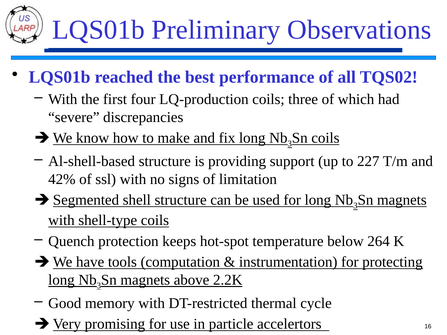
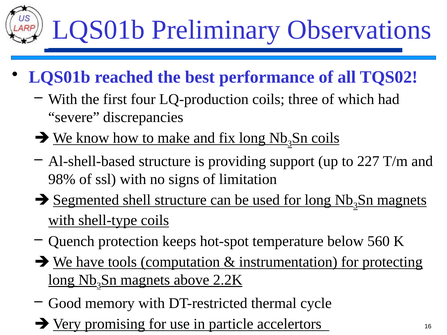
42%: 42% -> 98% (62, 179)
264: 264 -> 560 (379, 241)
